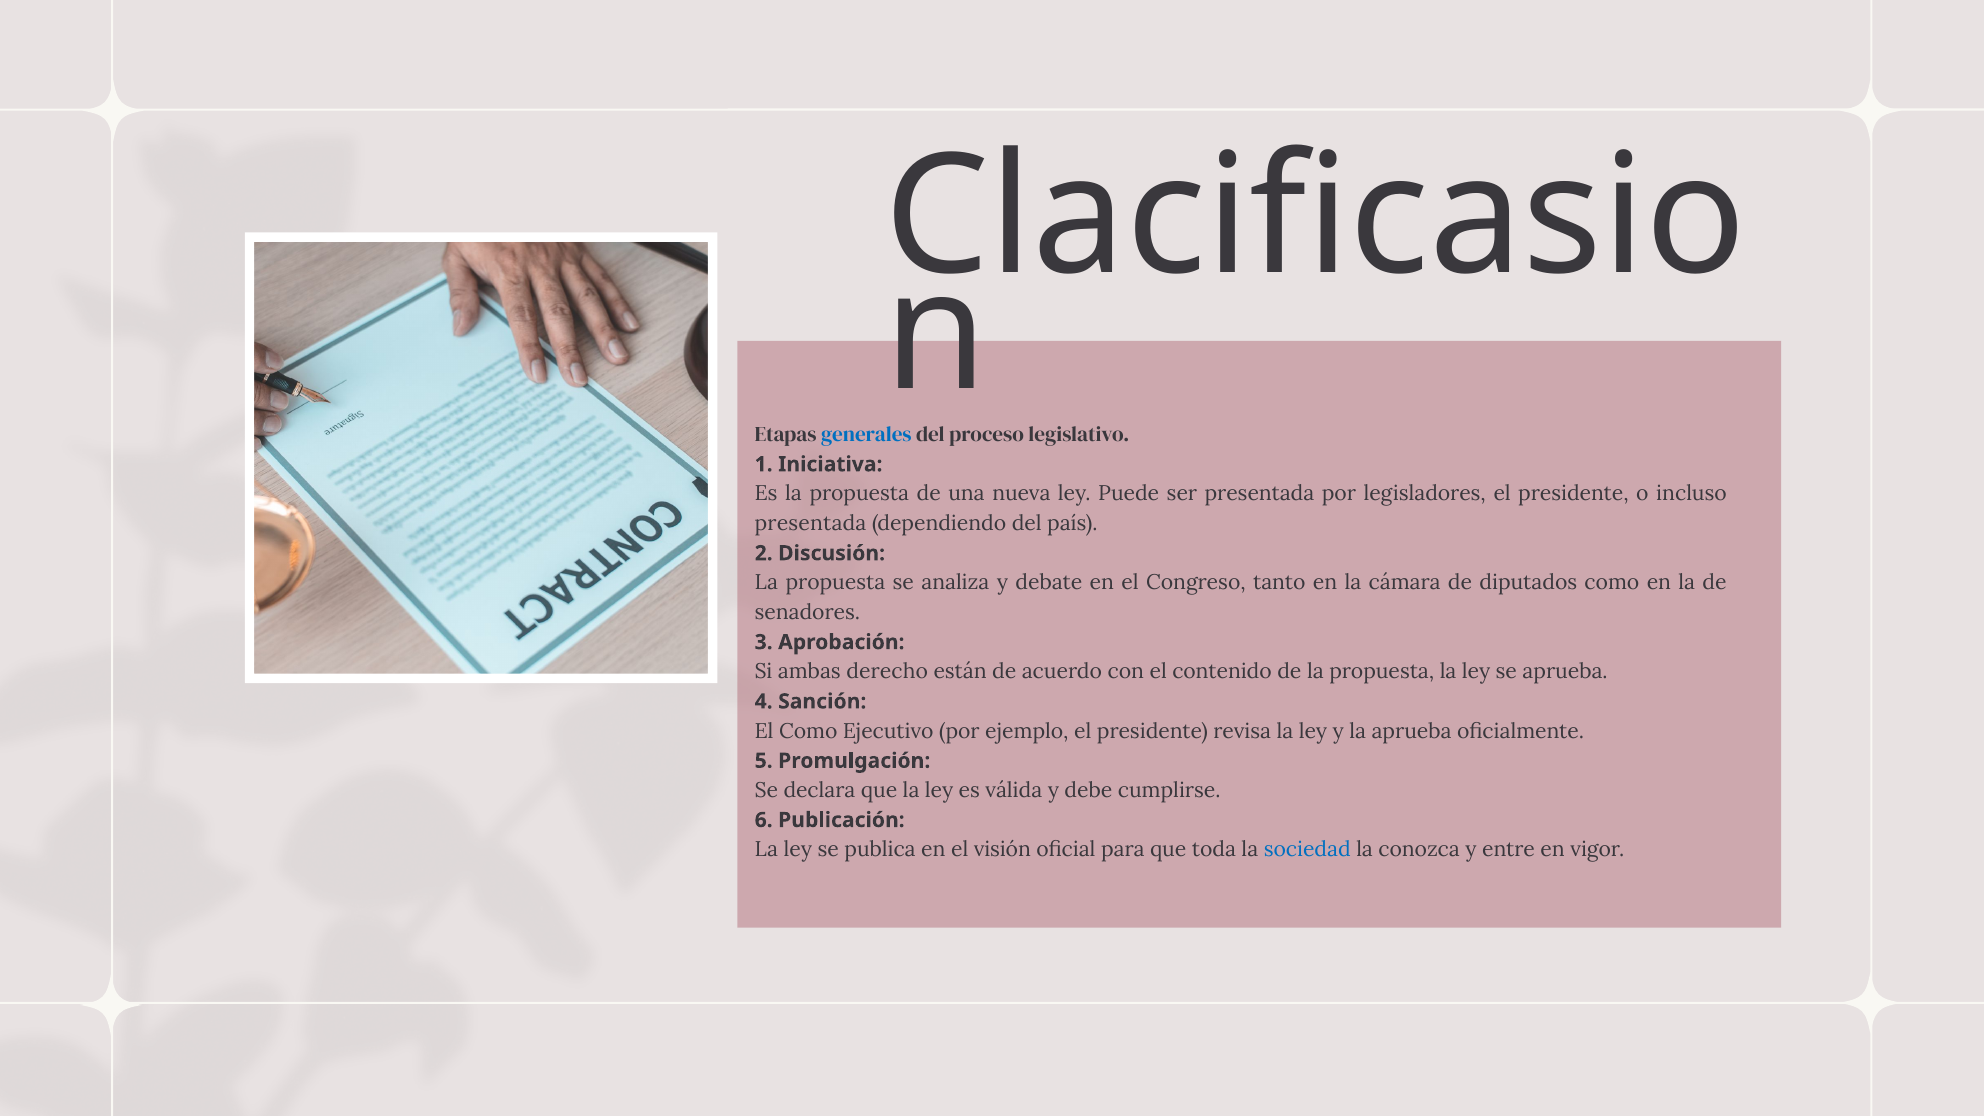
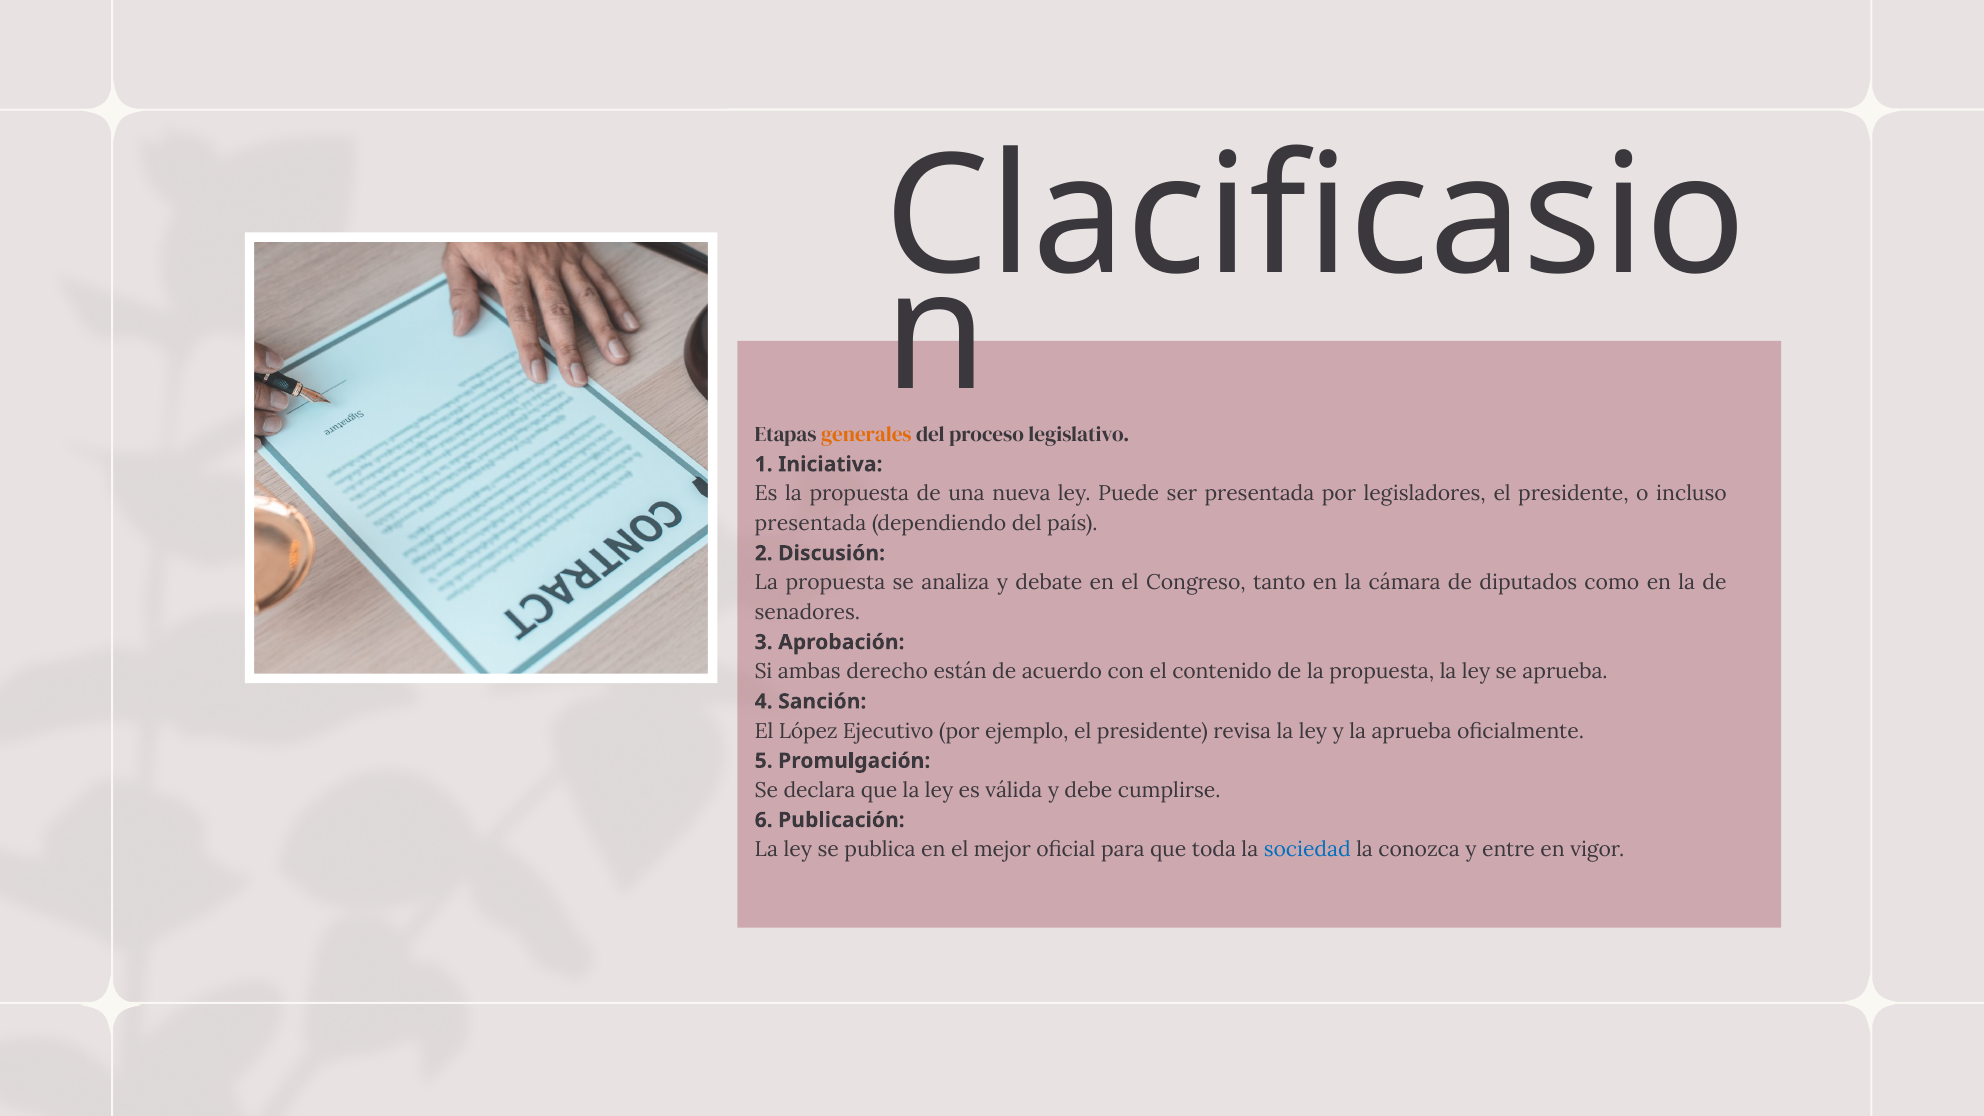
generales colour: blue -> orange (866, 435)
El Como: Como -> López (808, 731)
visión: visión -> mejor (1002, 850)
